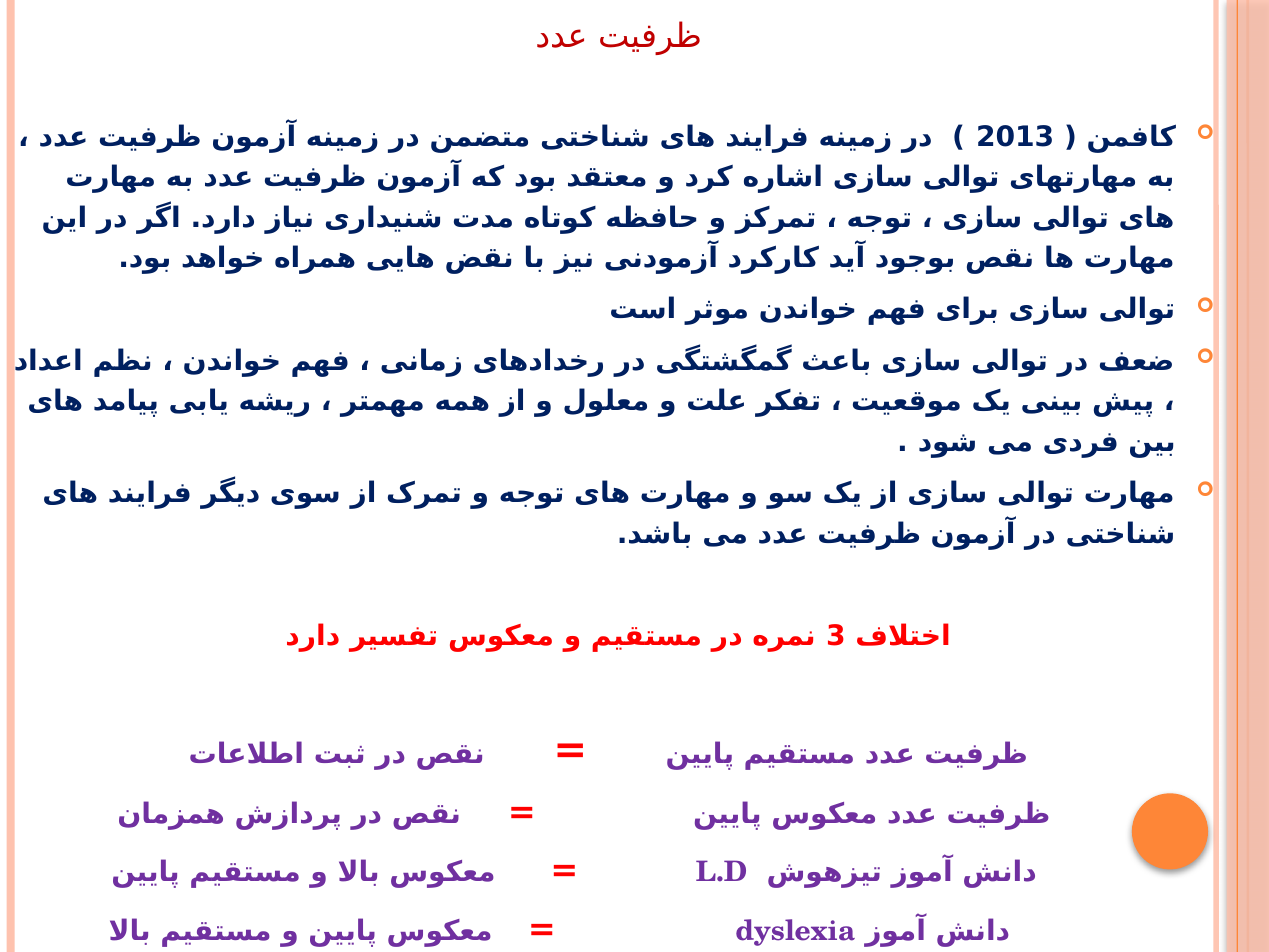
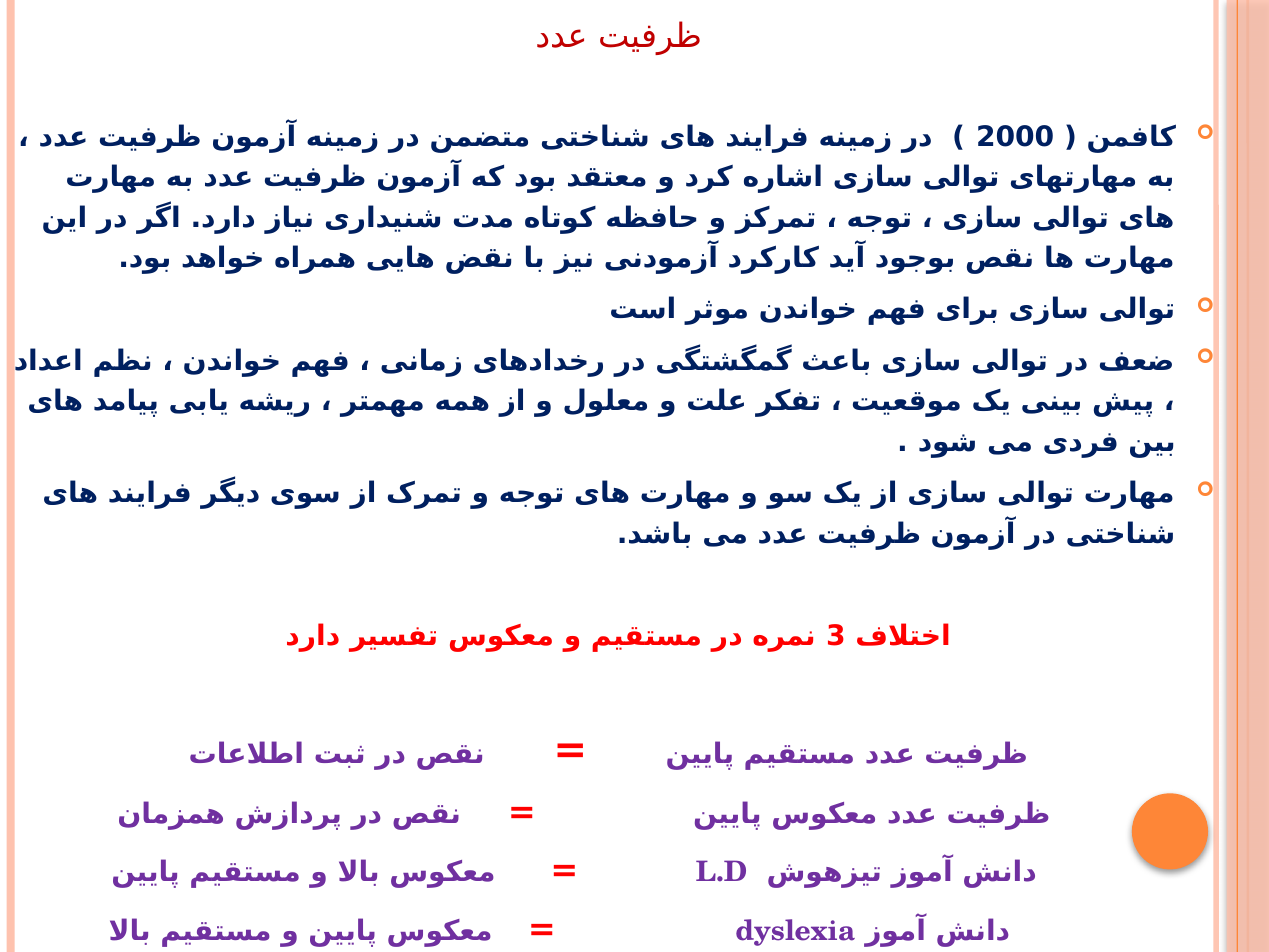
2013: 2013 -> 2000 (1015, 137)
